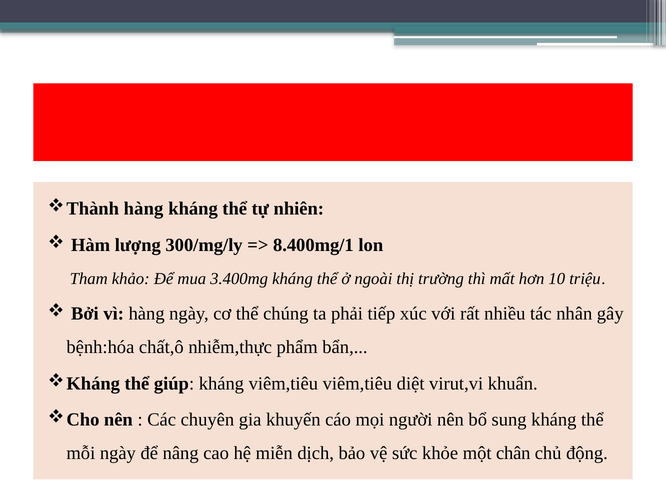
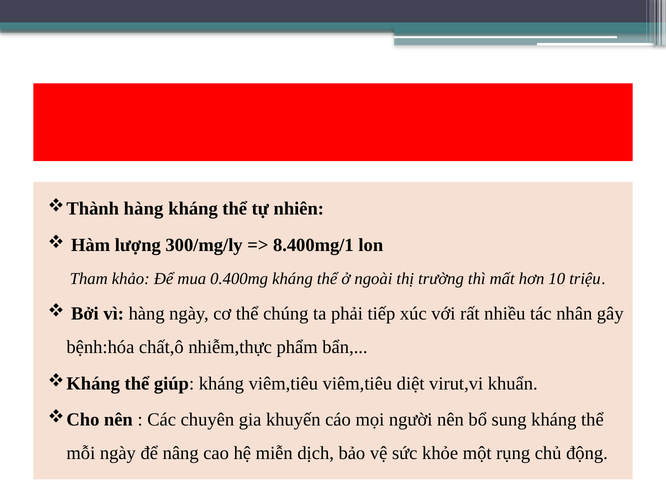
3.400mg: 3.400mg -> 0.400mg (239, 278)
chân: chân -> rụng (513, 453)
